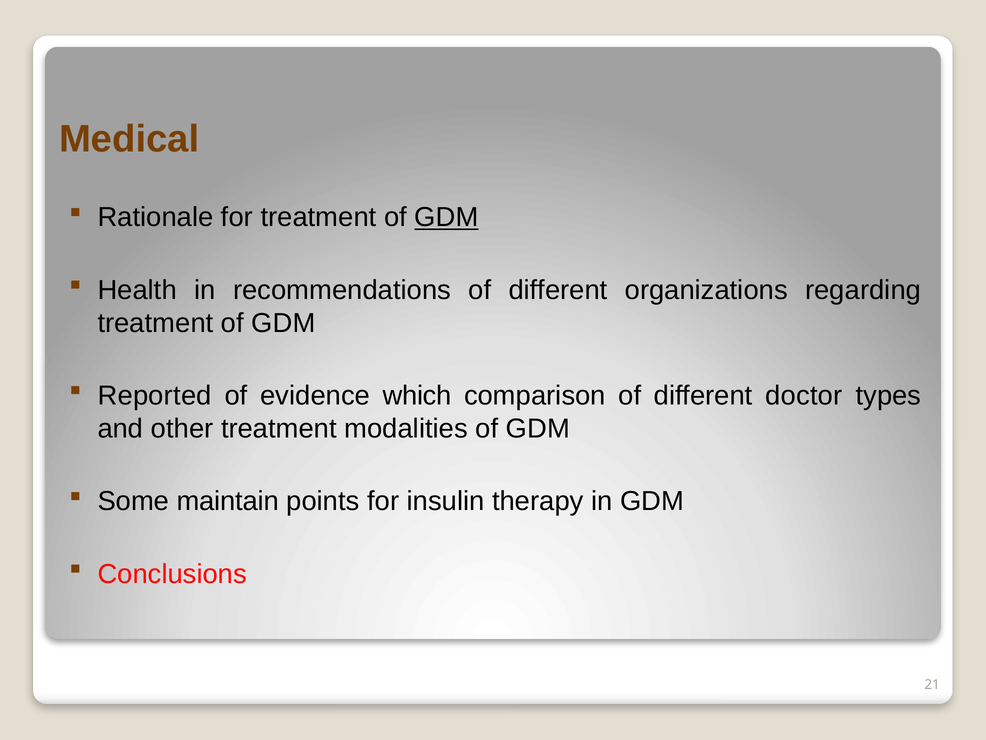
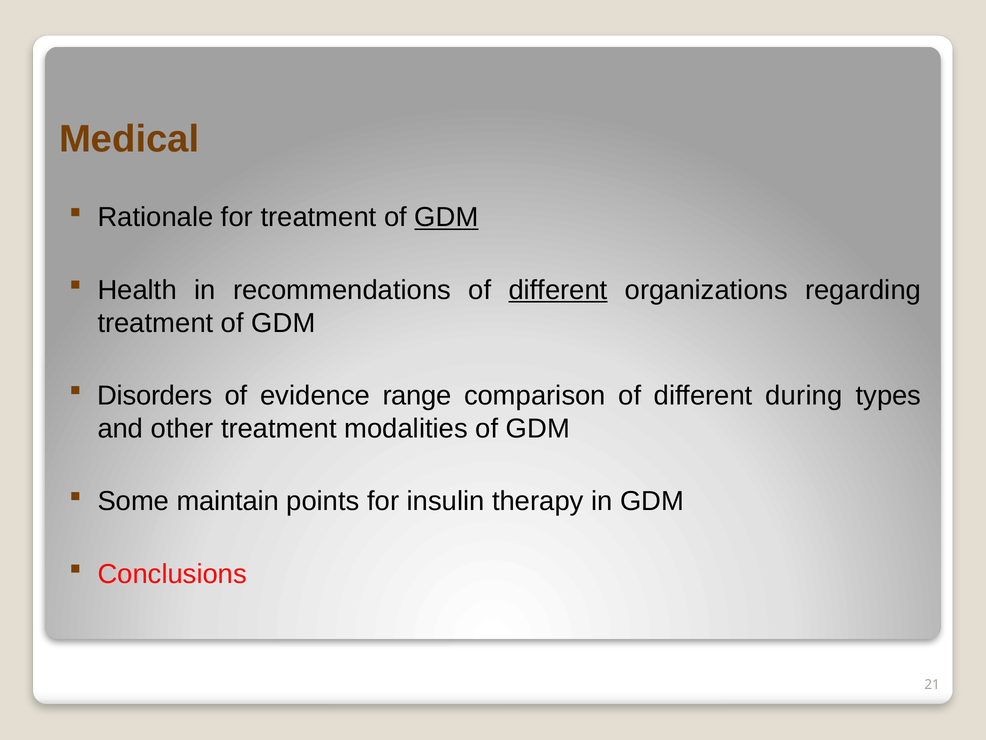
different underline: none -> present (558, 290)
Reported: Reported -> Disorders (155, 395)
which: which -> range (417, 395)
doctor: doctor -> during (804, 395)
